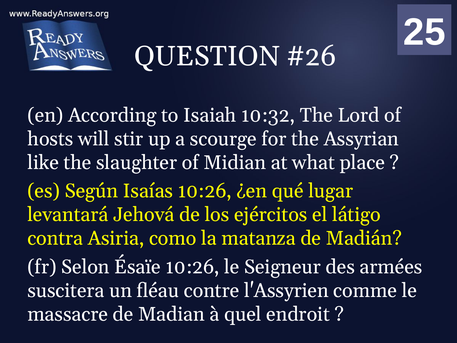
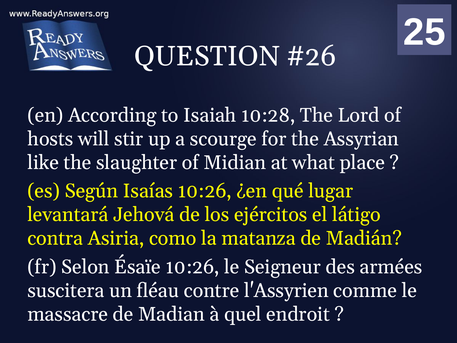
10:32: 10:32 -> 10:28 (268, 115)
